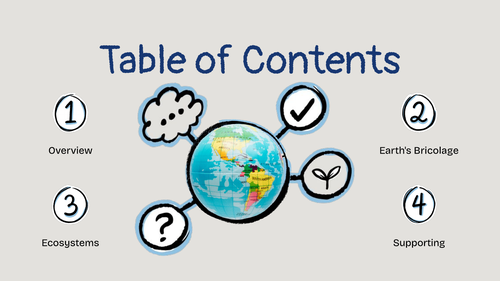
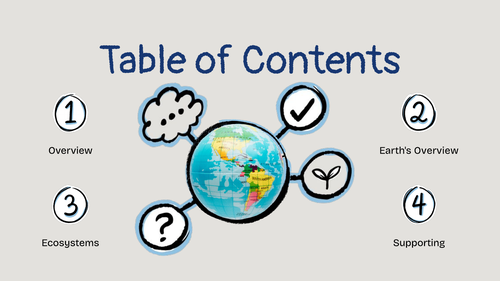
Earth's Bricolage: Bricolage -> Overview (436, 151)
